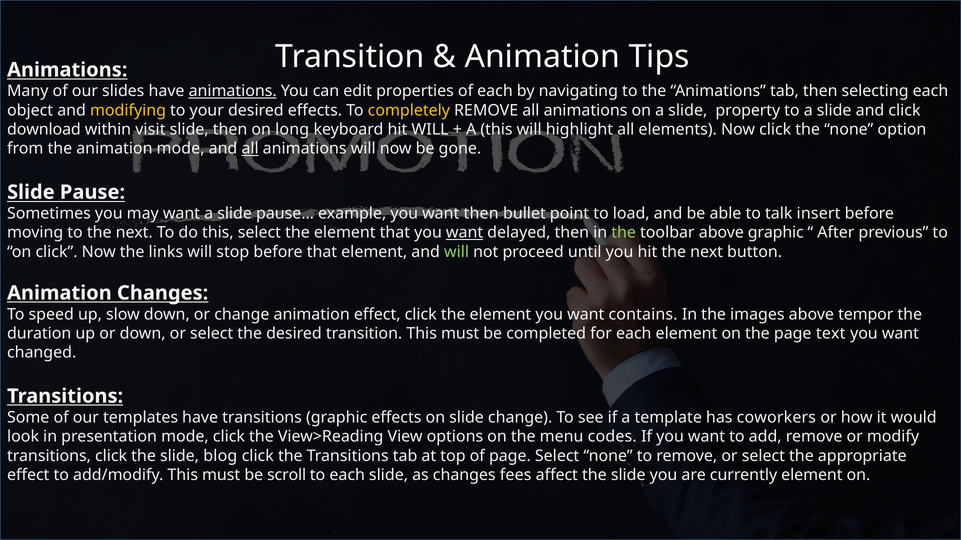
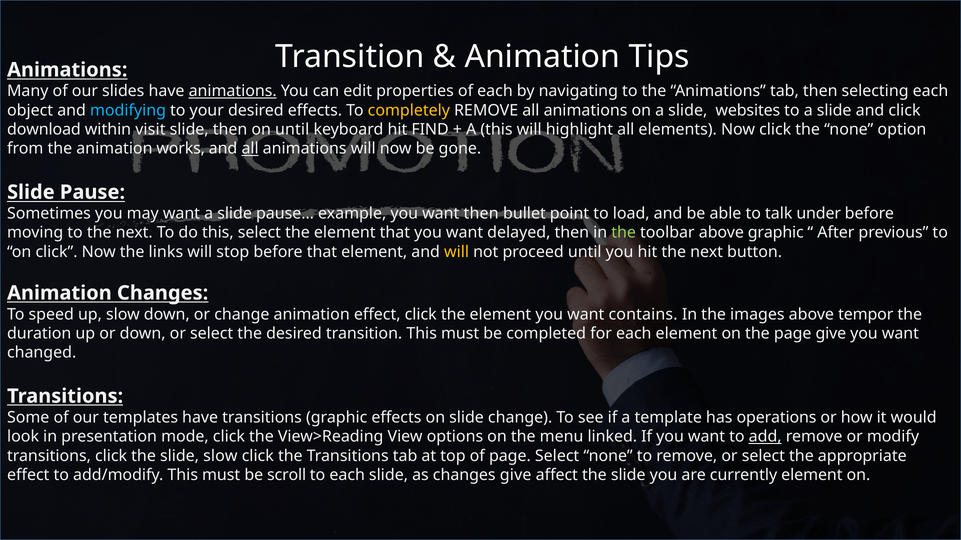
modifying colour: yellow -> light blue (128, 110)
property: property -> websites (748, 110)
on long: long -> until (292, 130)
hit WILL: WILL -> FIND (430, 130)
animation mode: mode -> works (181, 149)
insert: insert -> under (819, 214)
want underline: present -> none (465, 233)
will colour: light green -> yellow (457, 252)
page text: text -> give (831, 334)
coworkers: coworkers -> operations (777, 418)
codes: codes -> linked (612, 437)
add underline: none -> present (765, 437)
slide blog: blog -> slow (220, 456)
changes fees: fees -> give (516, 476)
